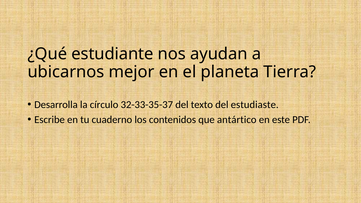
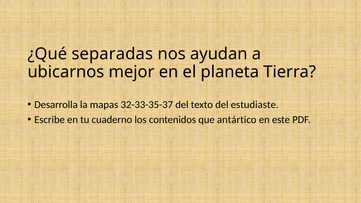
estudiante: estudiante -> separadas (112, 54)
círculo: círculo -> mapas (104, 105)
